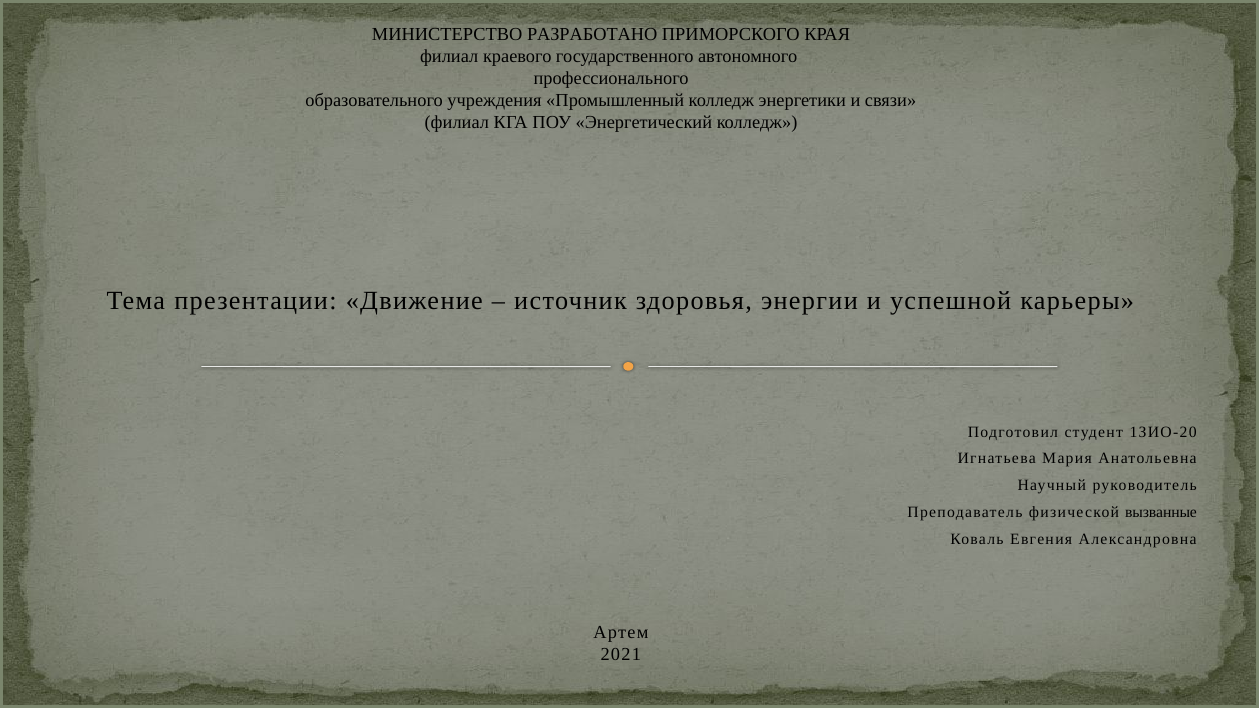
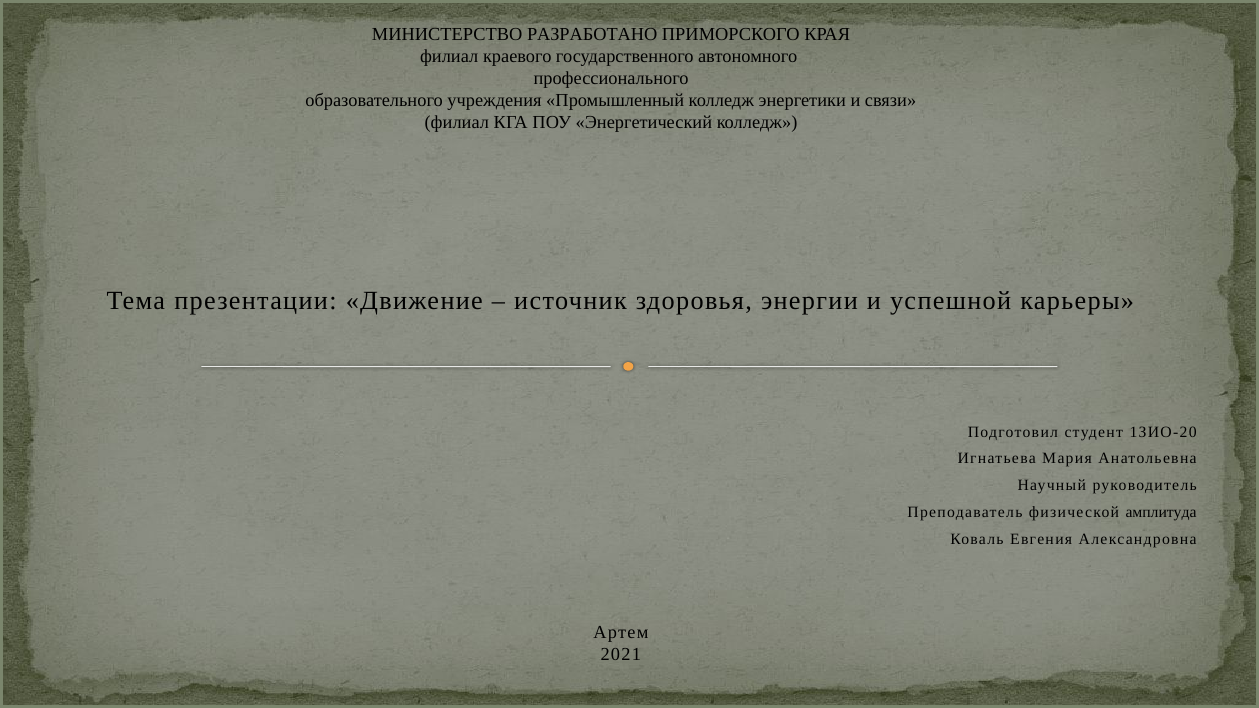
вызванные: вызванные -> амплитуда (1161, 512)
